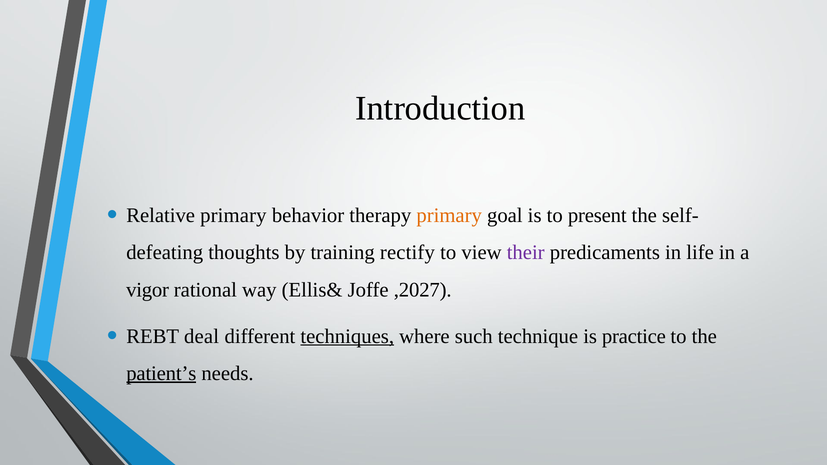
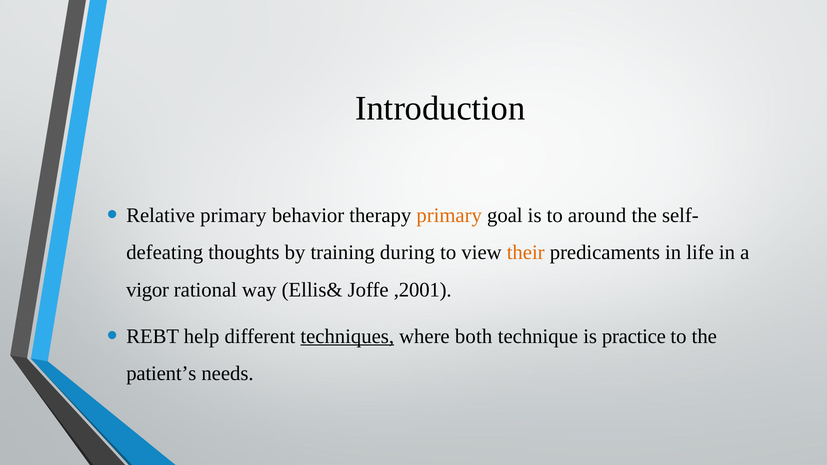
present: present -> around (597, 215)
rectify: rectify -> during (407, 253)
their colour: purple -> orange (526, 253)
,2027: ,2027 -> ,2001 (423, 290)
deal: deal -> help (202, 336)
such: such -> both (474, 336)
patient’s underline: present -> none (161, 374)
